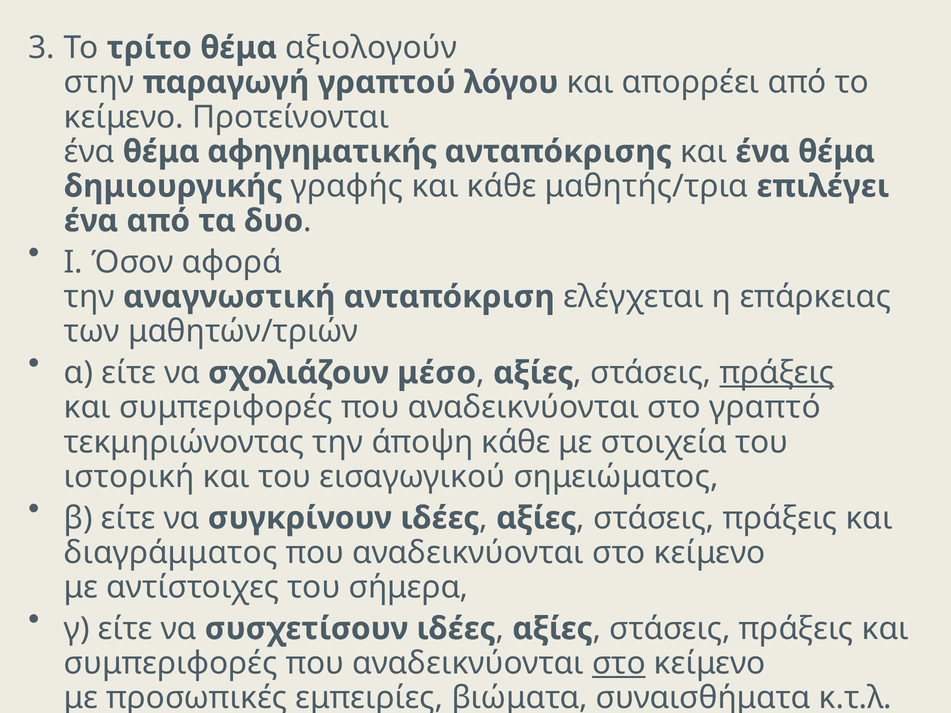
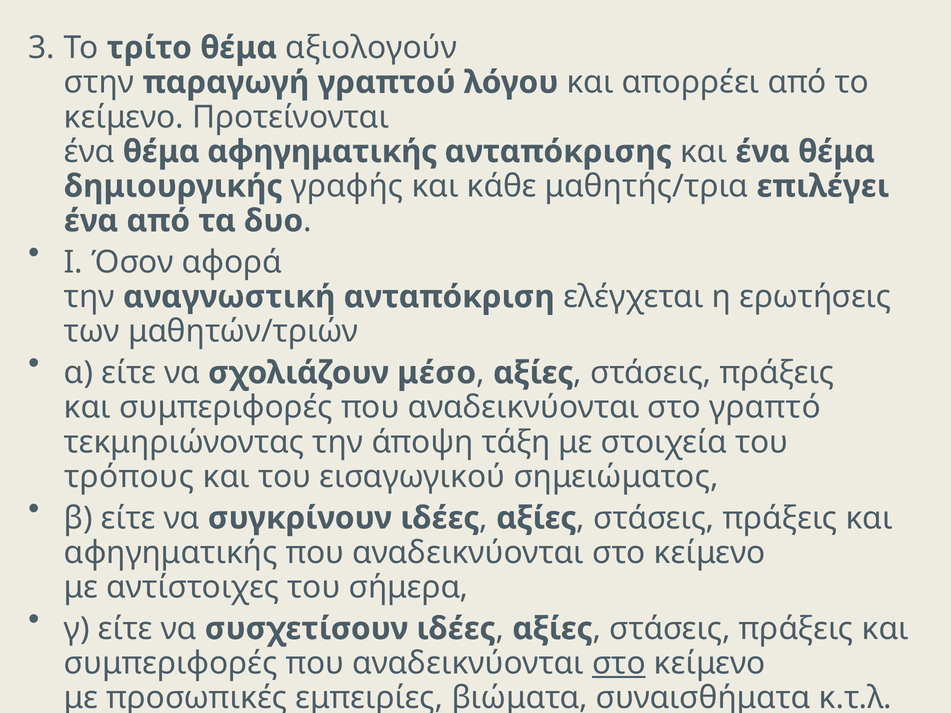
επάρκειας: επάρκειας -> ερωτήσεις (815, 297)
πράξεις underline: present -> none (777, 373)
άποψη κάθε: κάθε -> τάξη (516, 442)
ιστορική: ιστορική -> τρόπους (129, 477)
διαγράμματος: διαγράμματος -> αφηγηματικής (171, 553)
